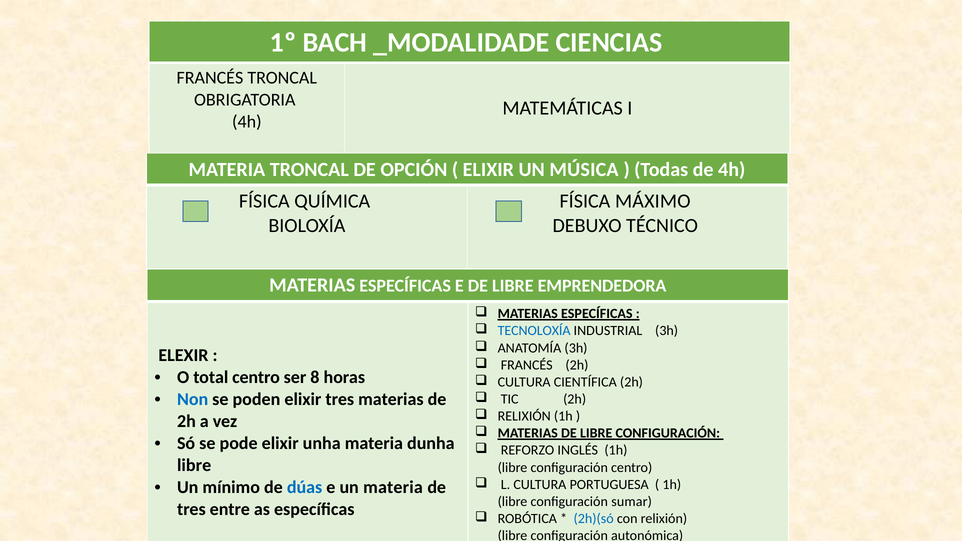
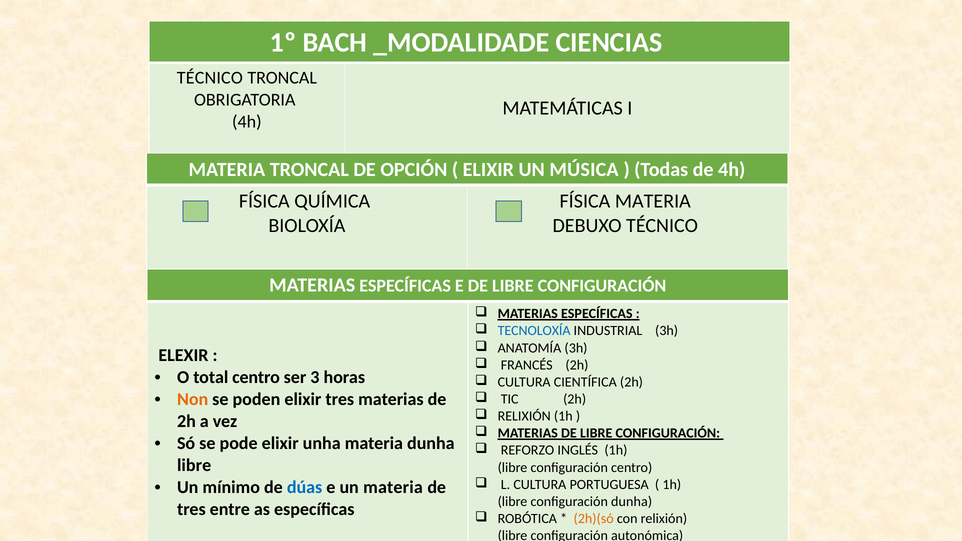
FRANCÉS: FRANCÉS -> TÉCNICO (210, 78)
FÍSICA MÁXIMO: MÁXIMO -> MATERIA (653, 201)
E DE LIBRE EMPRENDEDORA: EMPRENDEDORA -> CONFIGURACIÓN (602, 286)
8: 8 -> 3 (315, 377)
Non colour: blue -> orange (193, 399)
configuración sumar: sumar -> dunha (632, 502)
2h)(só colour: blue -> orange (594, 519)
